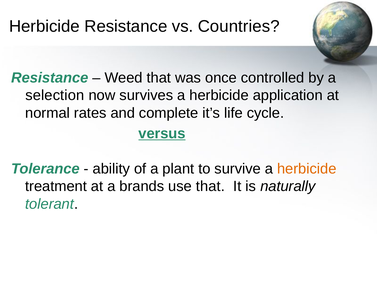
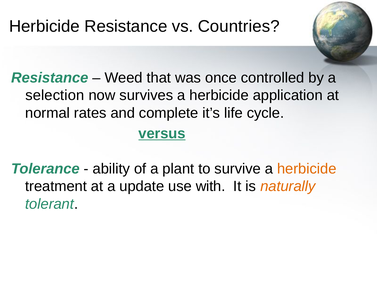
brands: brands -> update (142, 186)
use that: that -> with (211, 186)
naturally colour: black -> orange (288, 186)
